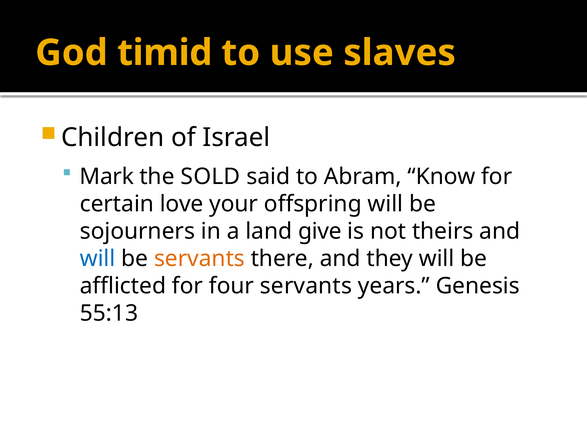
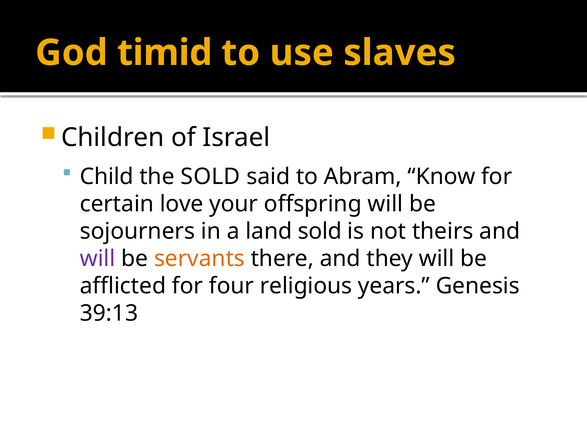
Mark: Mark -> Child (107, 176)
land give: give -> sold (320, 231)
will colour: blue -> purple (98, 258)
four servants: servants -> religious (306, 286)
55:13: 55:13 -> 39:13 (109, 313)
